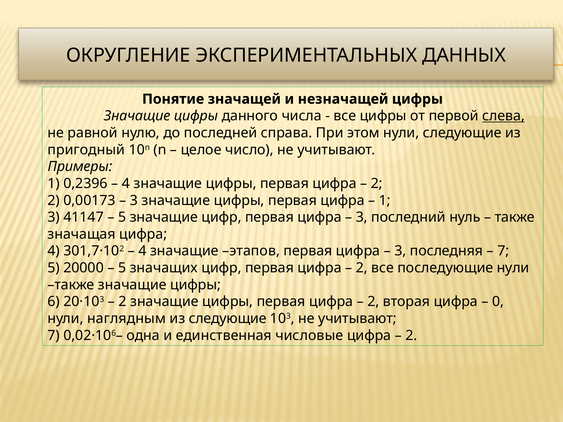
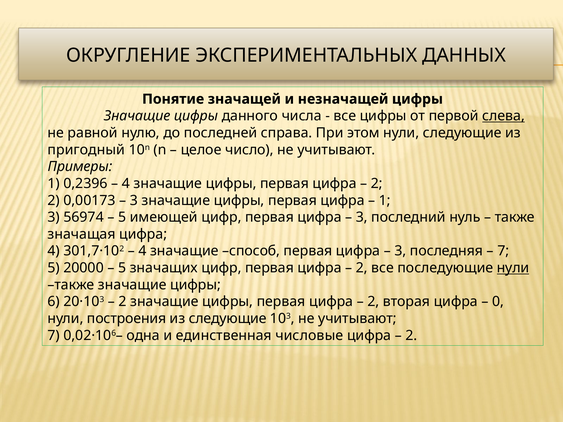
41147: 41147 -> 56974 (84, 217)
5 значащие: значащие -> имеющей (164, 217)
этапов: этапов -> способ (251, 251)
нули underline: none -> present (513, 268)
наглядным: наглядным -> построения (127, 319)
